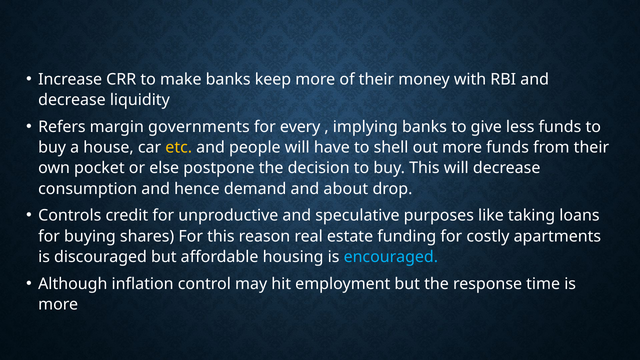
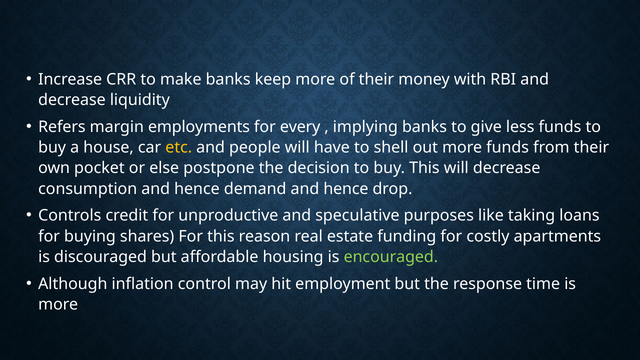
governments: governments -> employments (199, 127)
demand and about: about -> hence (346, 189)
encouraged colour: light blue -> light green (391, 257)
